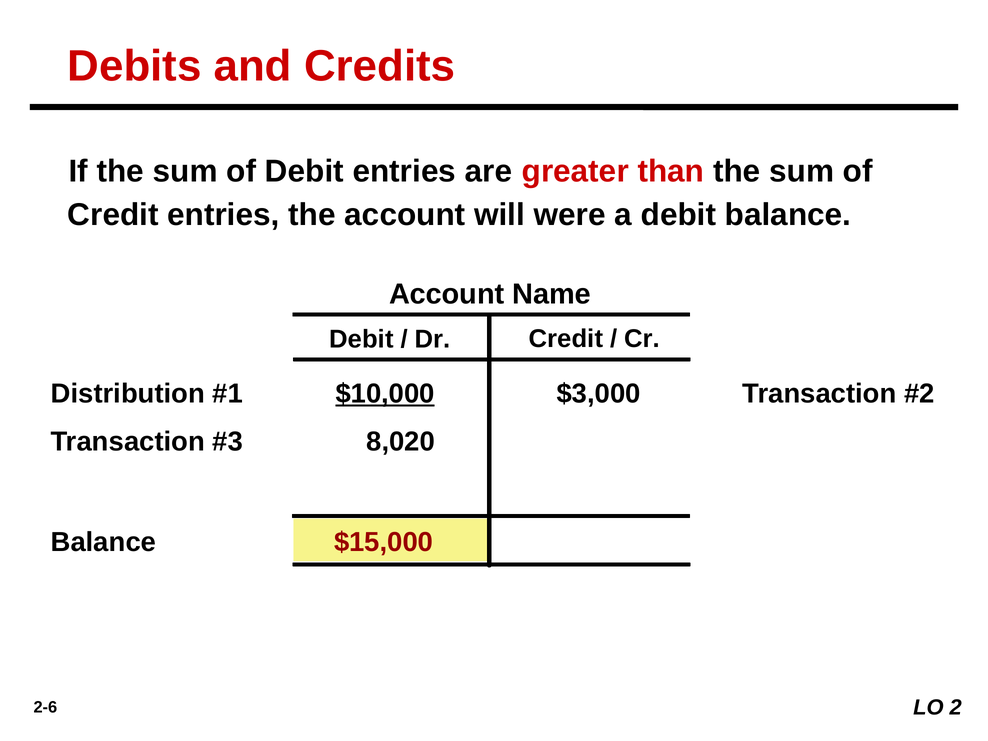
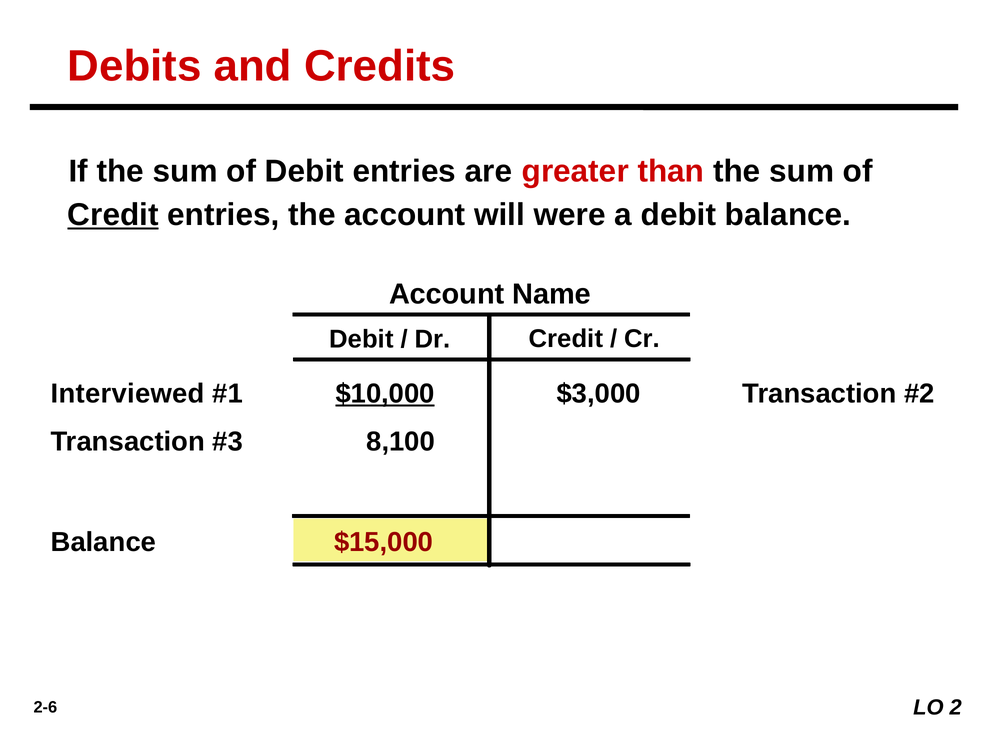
Credit underline: none -> present (113, 215)
Distribution: Distribution -> Interviewed (128, 394)
8,020: 8,020 -> 8,100 (401, 441)
